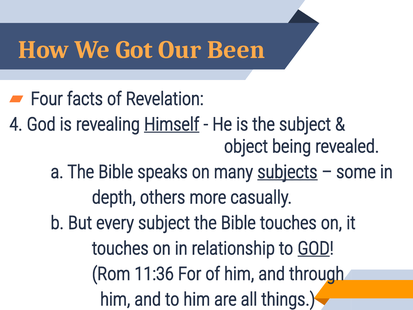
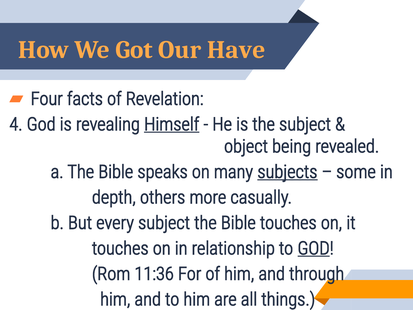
Been: Been -> Have (236, 50)
